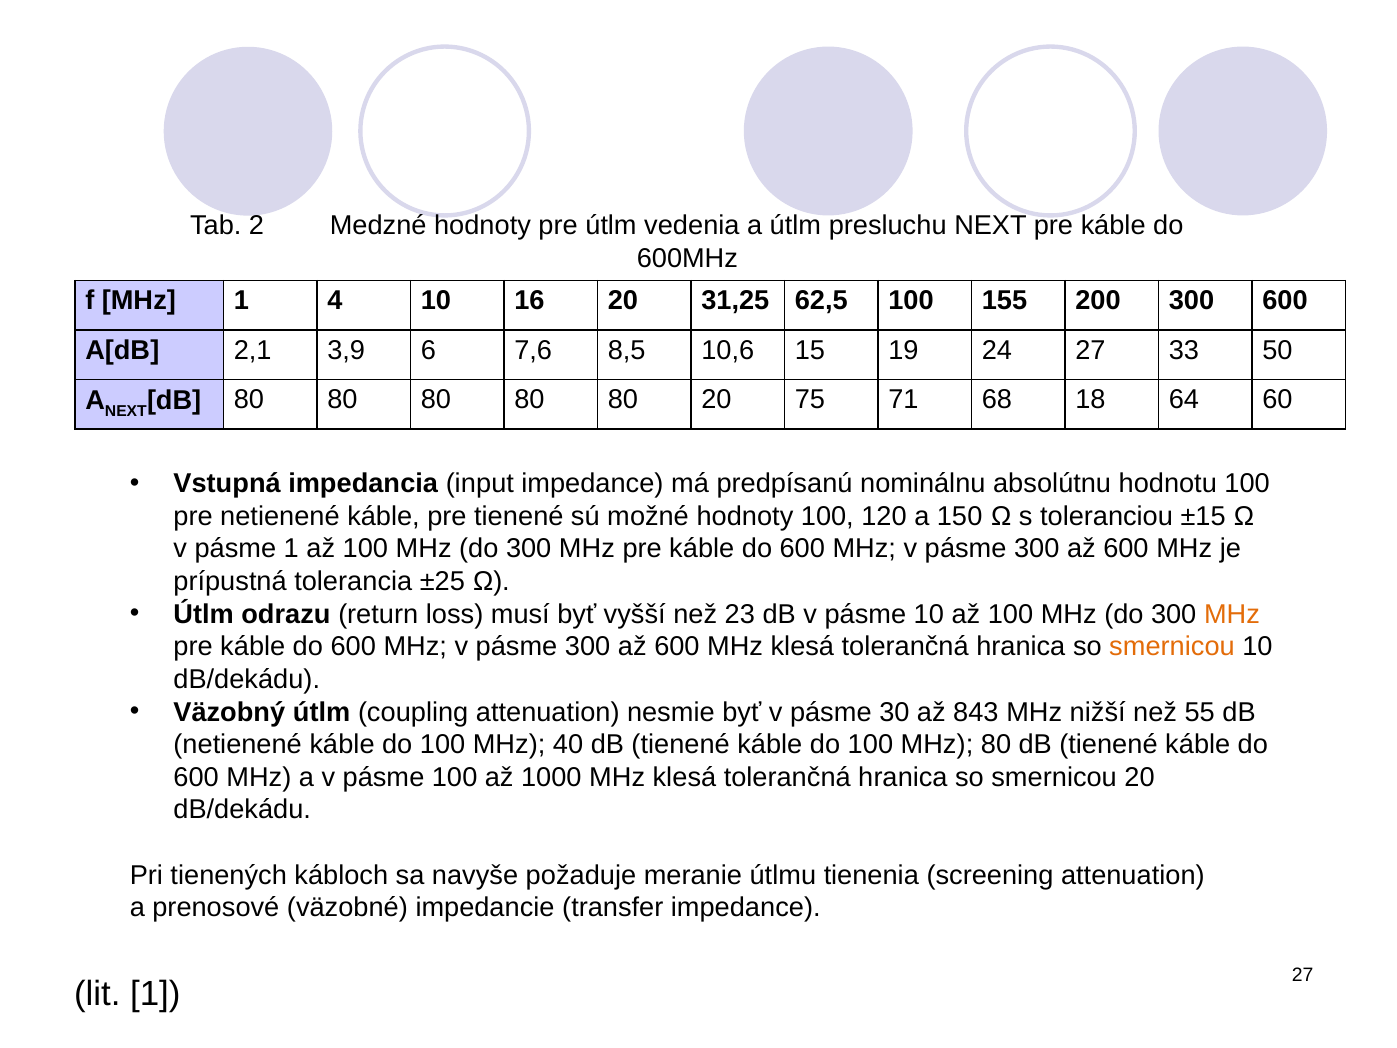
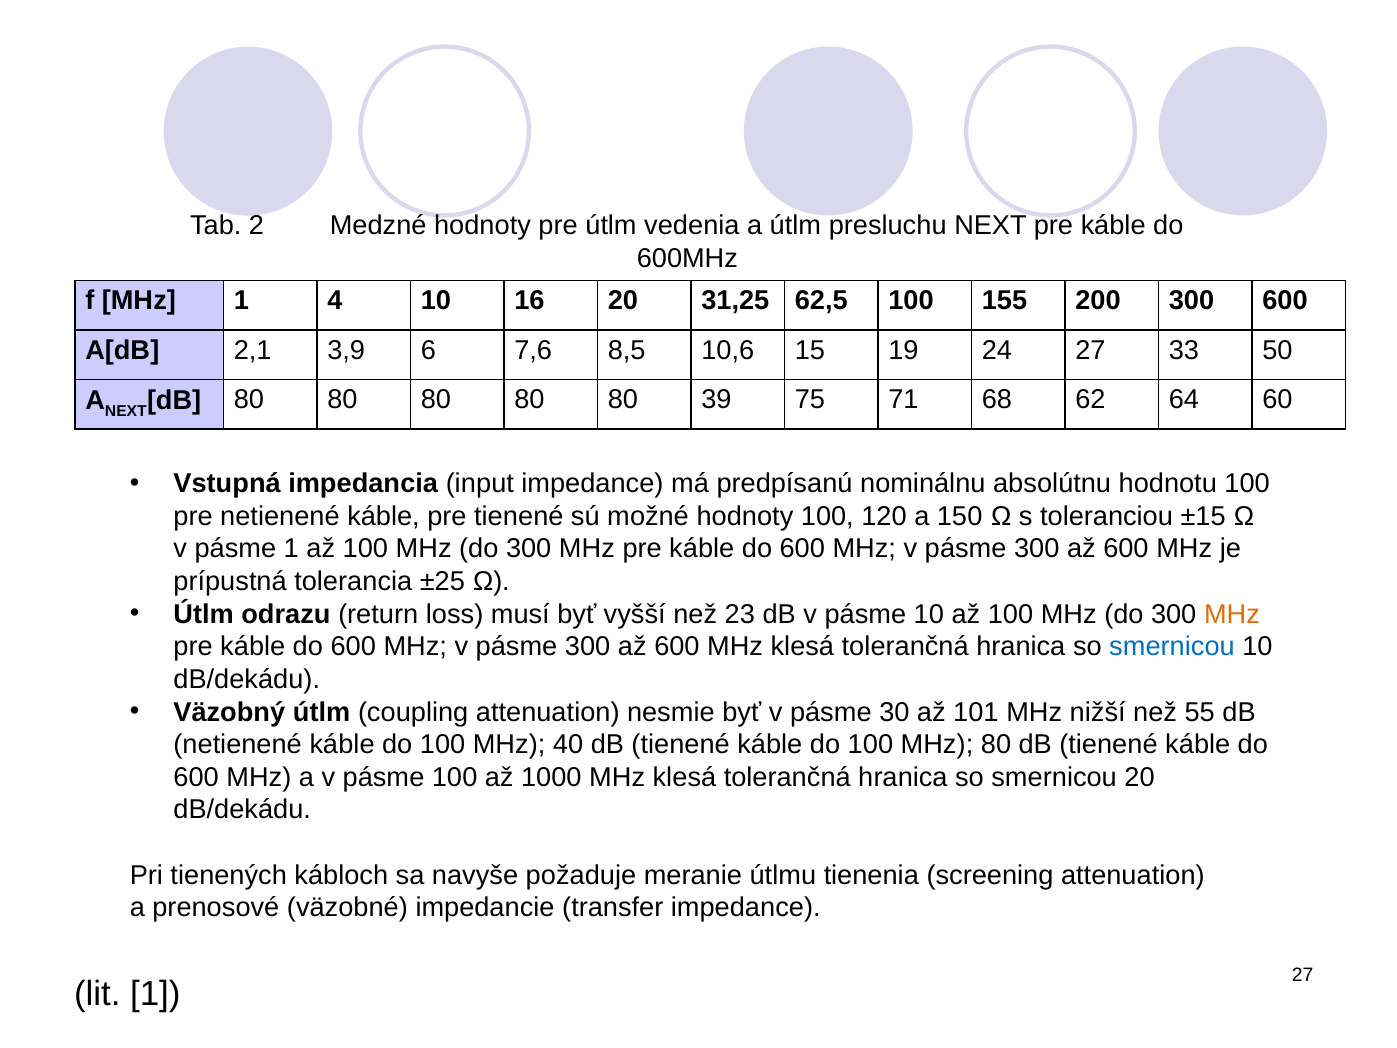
80 20: 20 -> 39 (716, 400)
18: 18 -> 62 (1090, 400)
smernicou colour: orange -> blue (1172, 647)
843: 843 -> 101 (976, 712)
